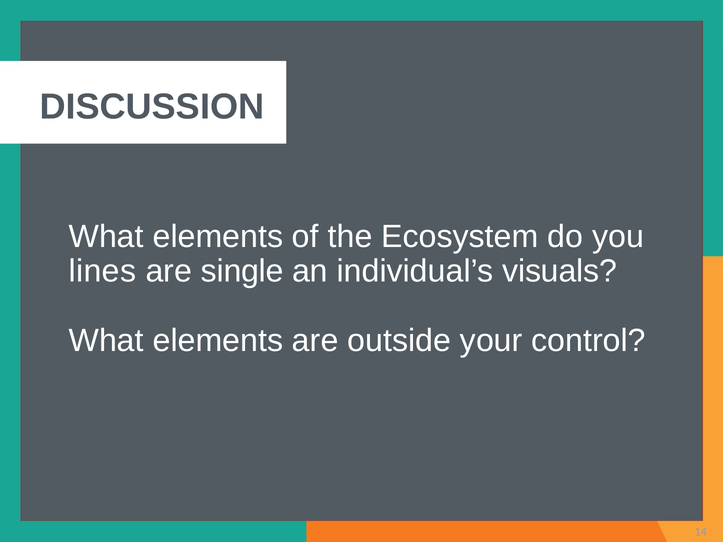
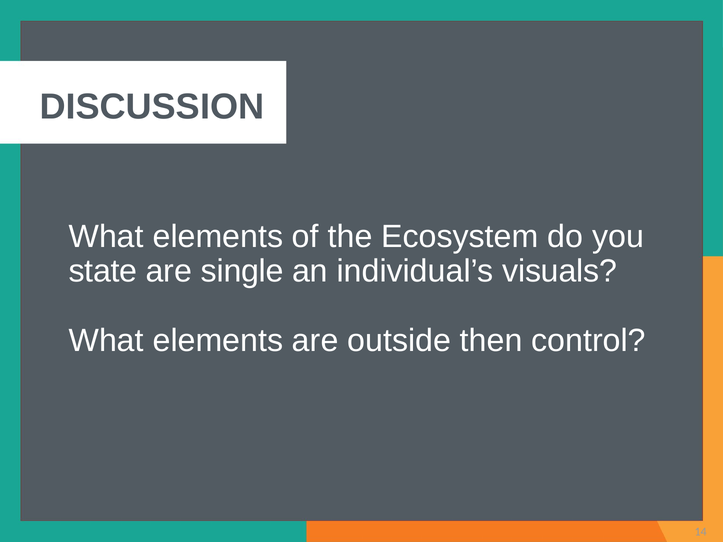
lines: lines -> state (103, 271)
your: your -> then (491, 341)
